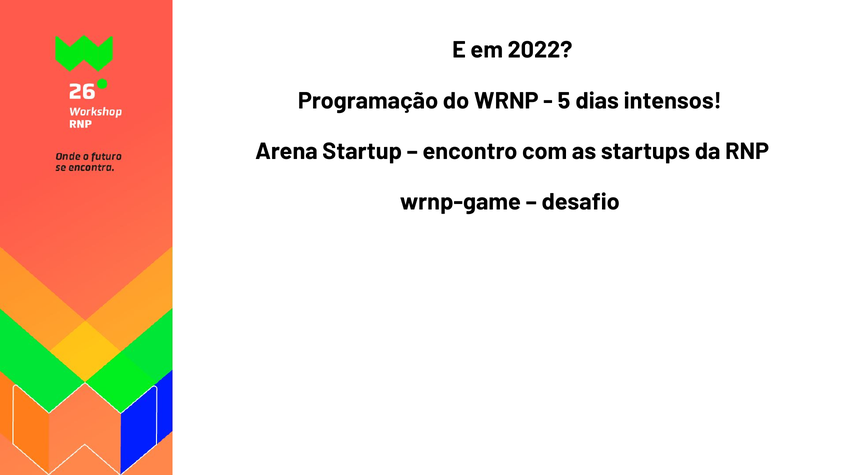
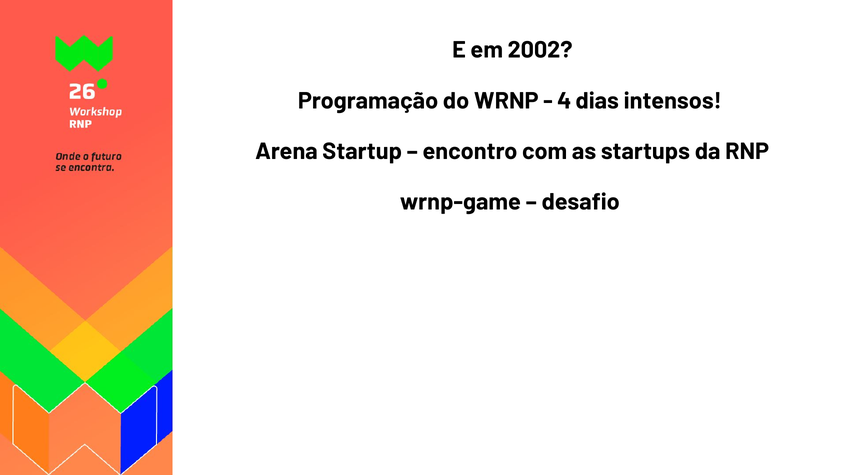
2022: 2022 -> 2002 (540, 50)
5: 5 -> 4 (564, 101)
